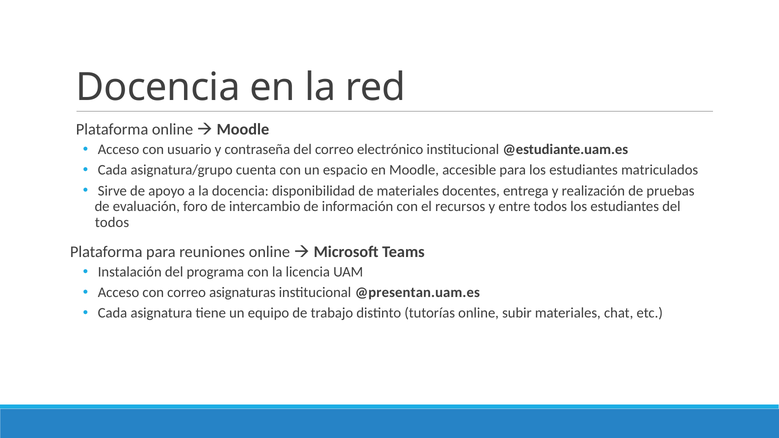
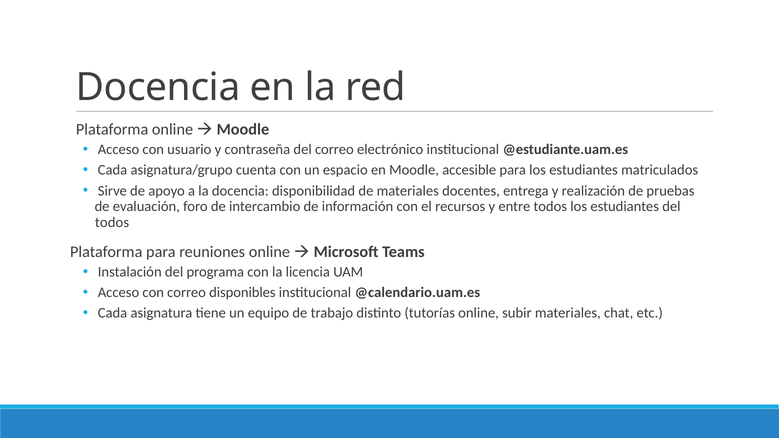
asignaturas: asignaturas -> disponibles (242, 293)
@presentan.uam.es: @presentan.uam.es -> @calendario.uam.es (418, 293)
